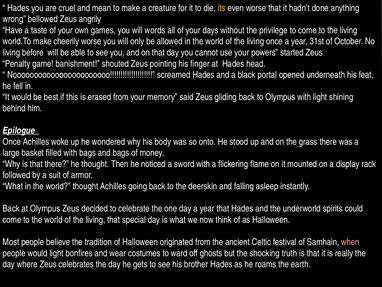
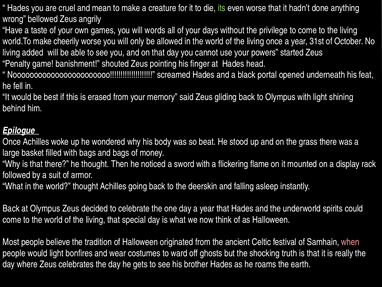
its colour: yellow -> light green (222, 8)
before: before -> added (33, 52)
onto: onto -> beat (207, 141)
